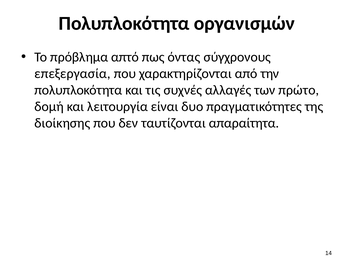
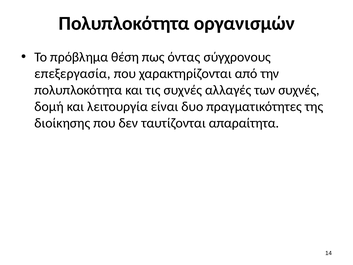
απτό: απτό -> θέση (125, 57)
των πρώτο: πρώτο -> συχνές (299, 90)
